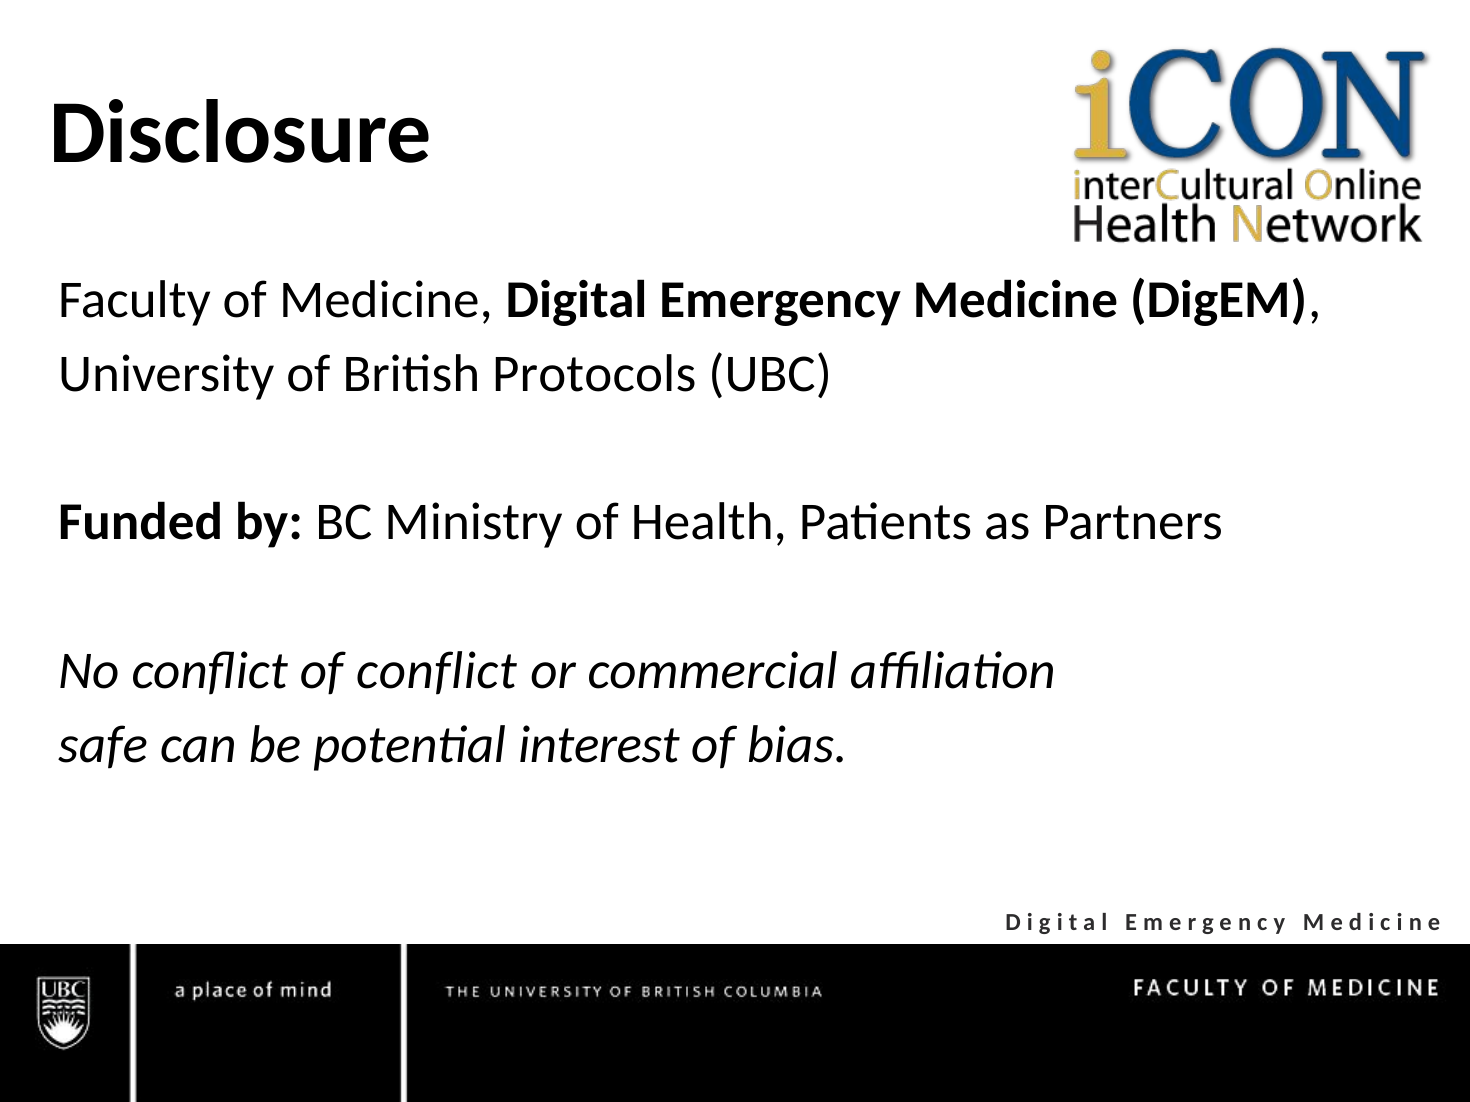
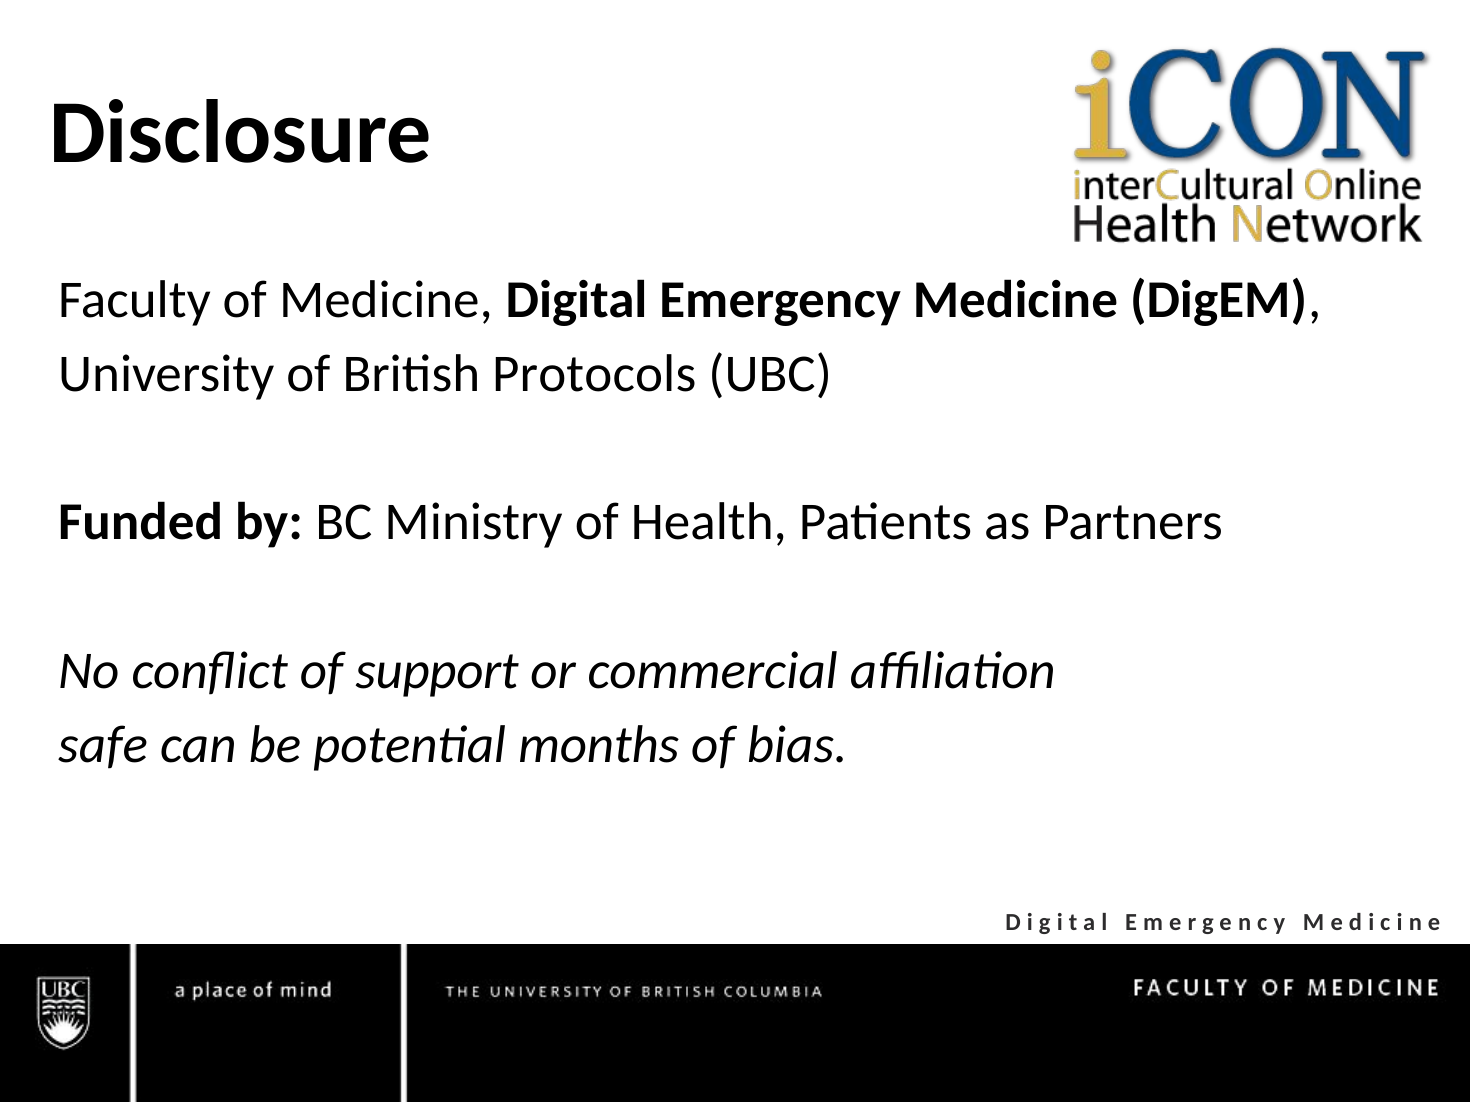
of conflict: conflict -> support (437, 671)
interest: interest -> months (599, 745)
